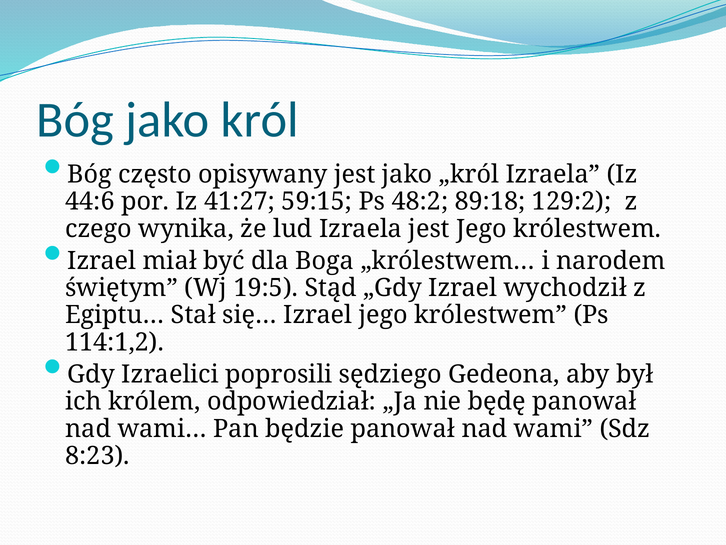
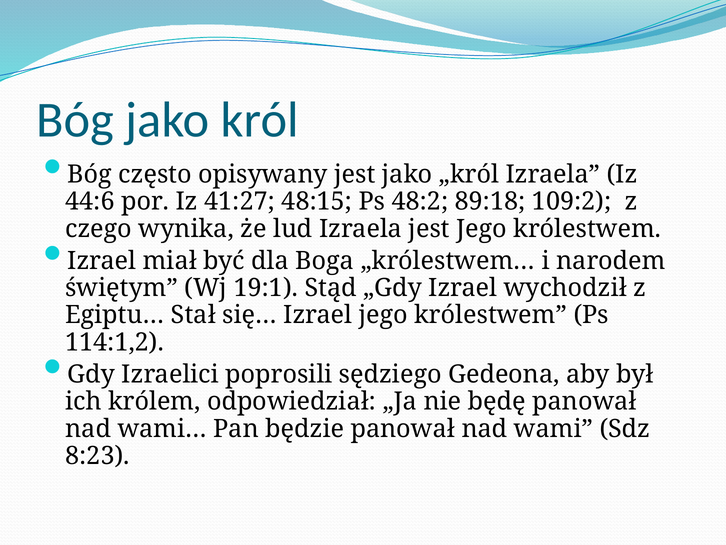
59:15: 59:15 -> 48:15 (317, 201)
129:2: 129:2 -> 109:2 (572, 201)
19:5: 19:5 -> 19:1 (266, 288)
